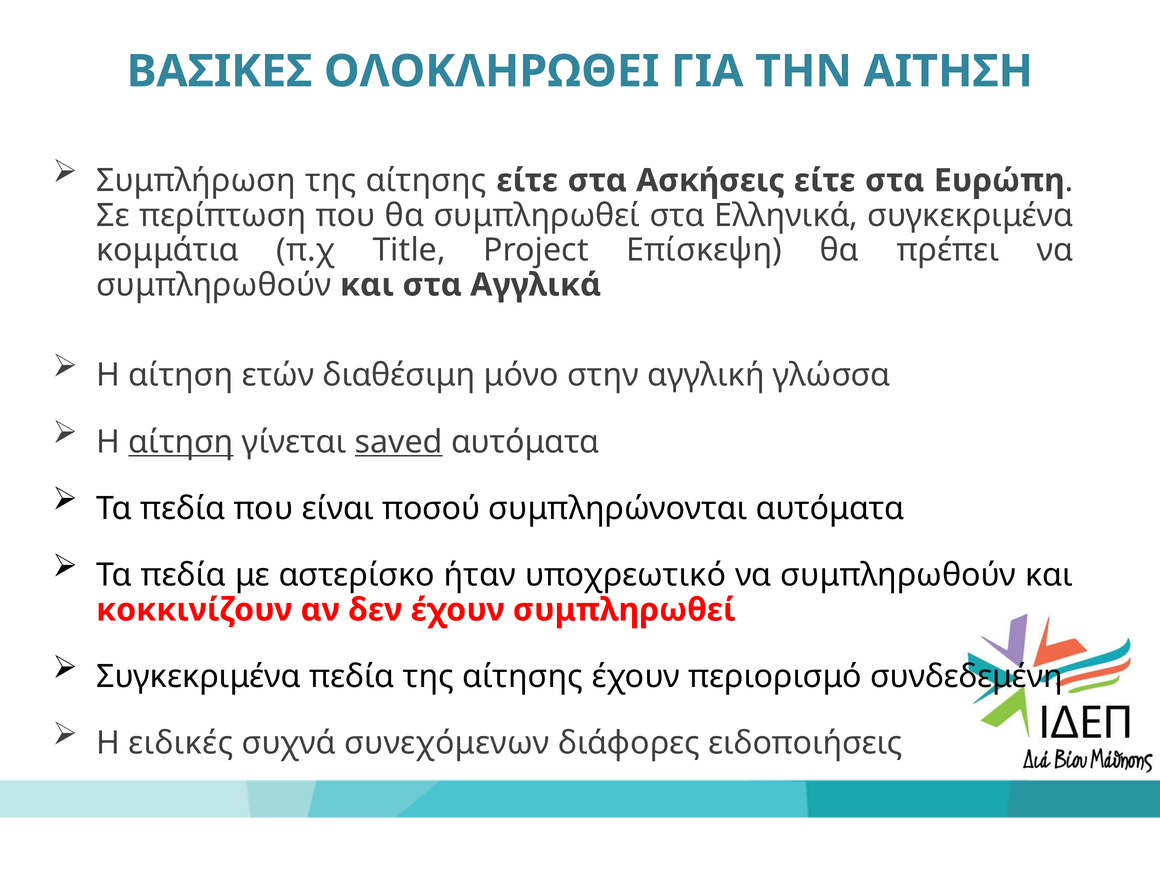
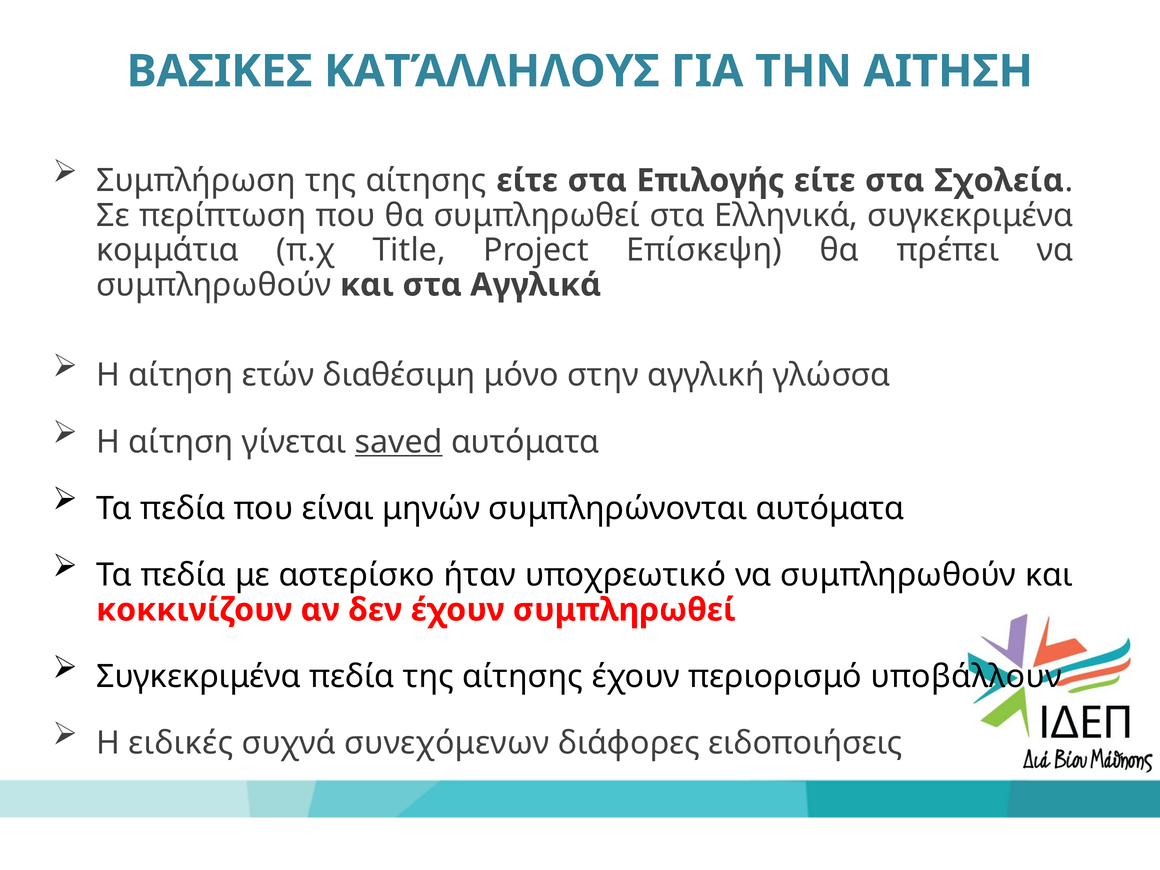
ΟΛΟΚΛΗΡΩΘΕΙ: ΟΛΟΚΛΗΡΩΘΕΙ -> ΚΑΤΆΛΛΗΛΟΥΣ (492, 71)
Ασκήσεις: Ασκήσεις -> Επιλογής (710, 181)
Ευρώπη: Ευρώπη -> Σχολεία (999, 181)
αίτηση underline: present -> none (181, 442)
ποσού: ποσού -> μηνών (431, 509)
συνδεδεμένη: συνδεδεμένη -> υποβάλλoυν (966, 677)
